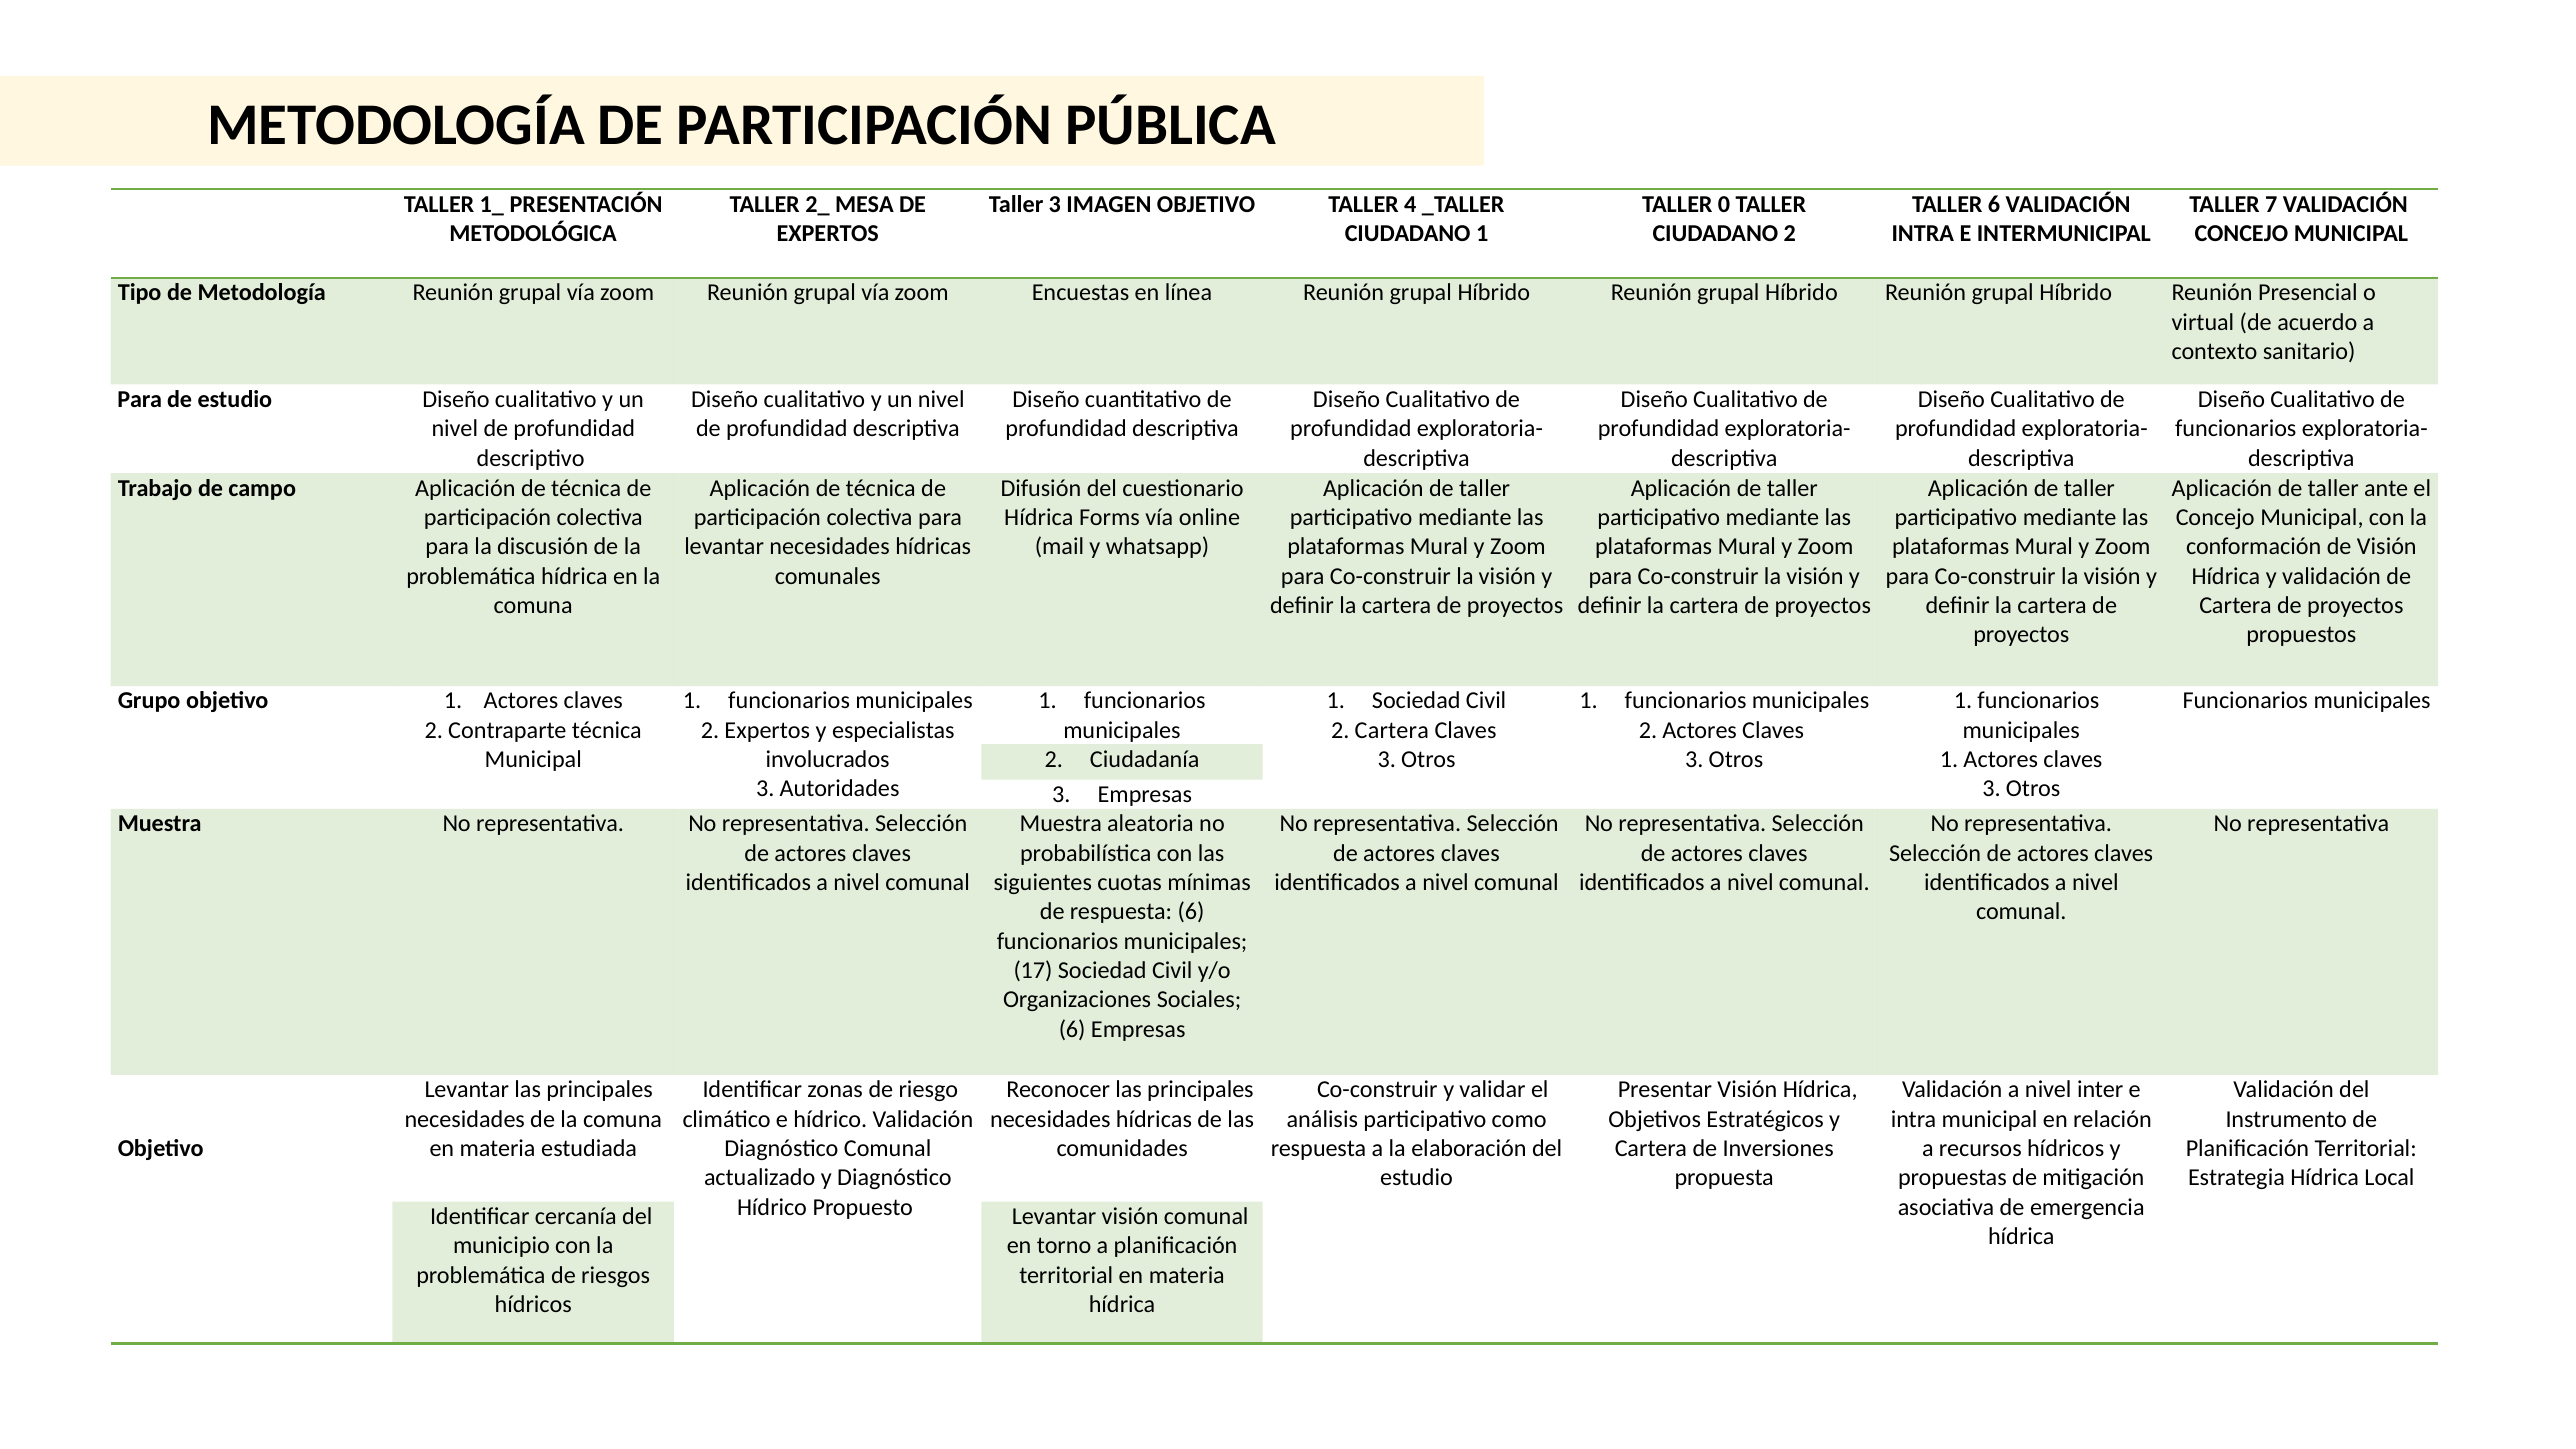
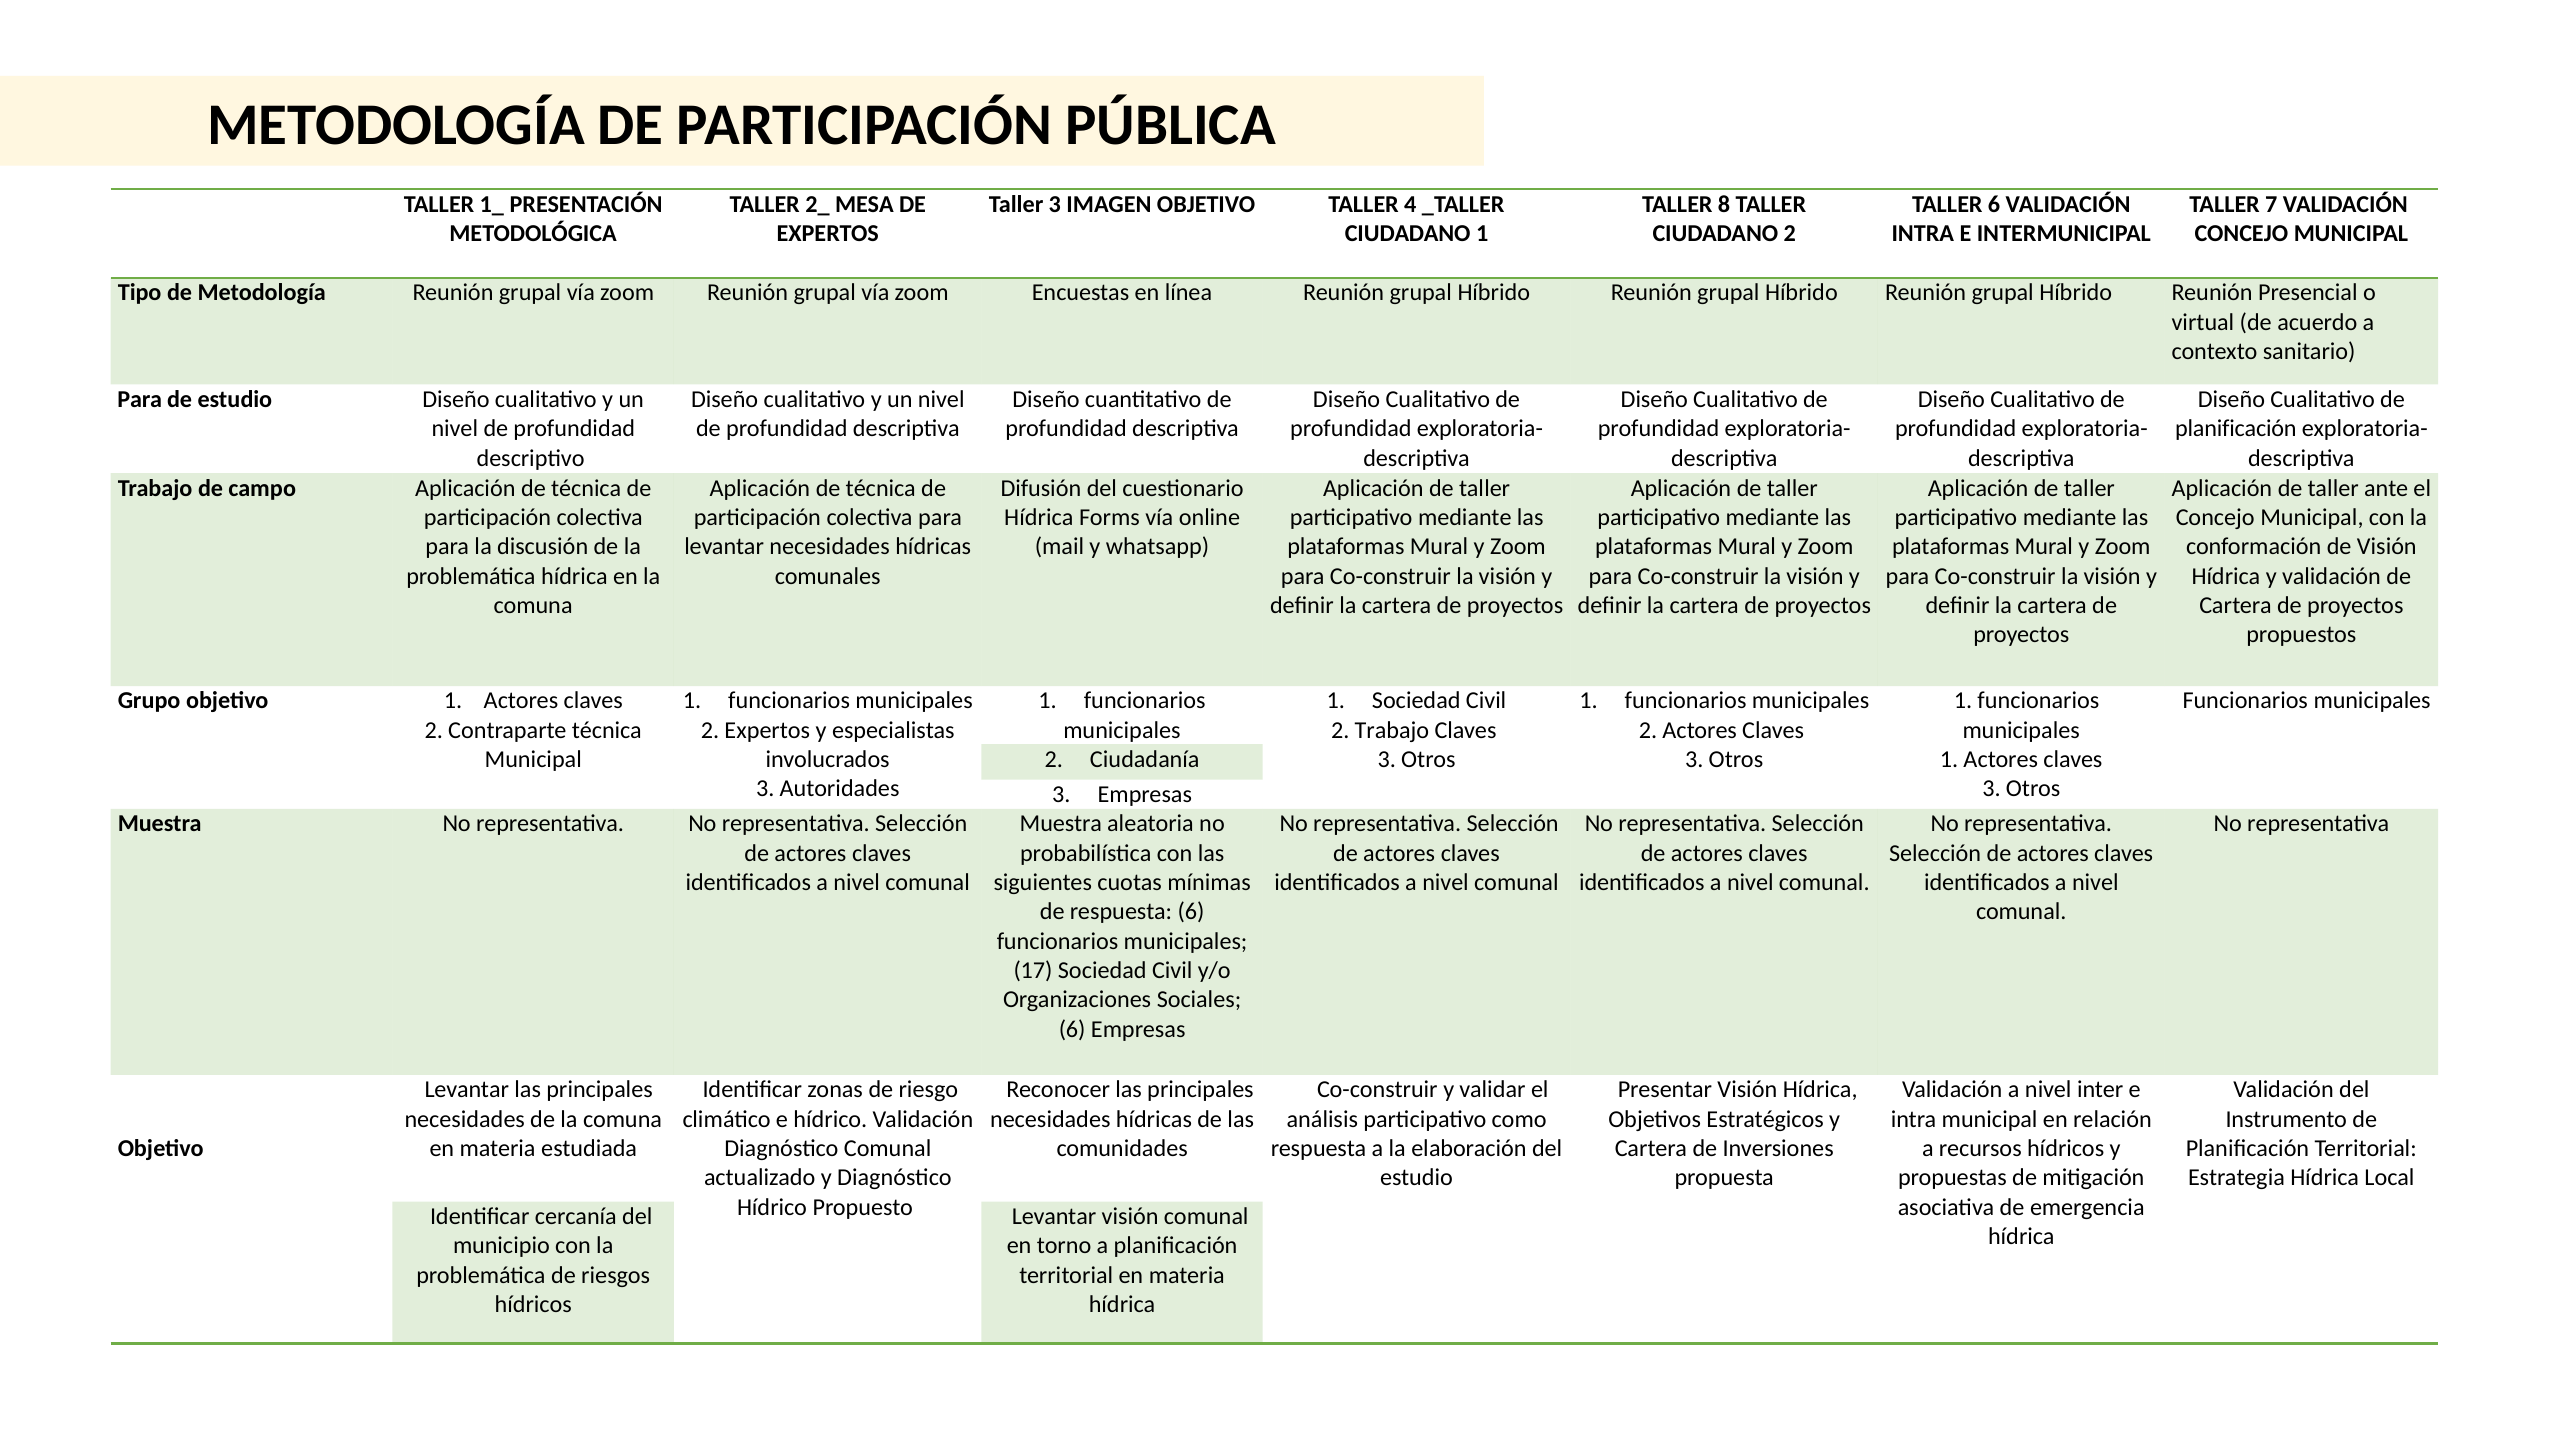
0: 0 -> 8 (1724, 204)
funcionarios: funcionarios -> planificación (2236, 429)
2 Cartera: Cartera -> Trabajo (1392, 730)
